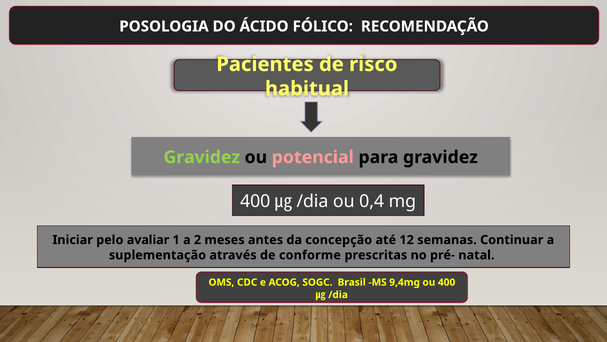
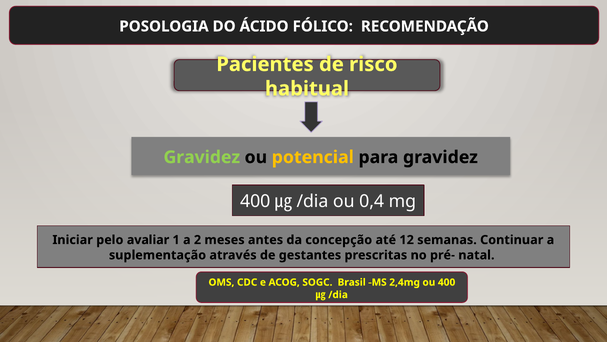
potencial colour: pink -> yellow (313, 157)
conforme: conforme -> gestantes (310, 255)
9,4mg: 9,4mg -> 2,4mg (405, 282)
